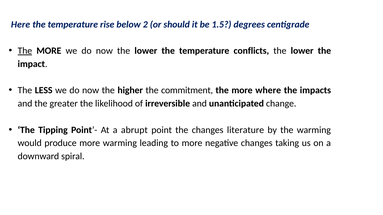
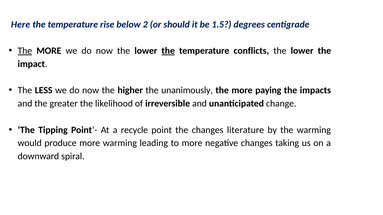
the underline: none -> present (168, 51)
commitment: commitment -> unanimously (187, 91)
where: where -> paying (268, 91)
abrupt: abrupt -> recycle (134, 130)
